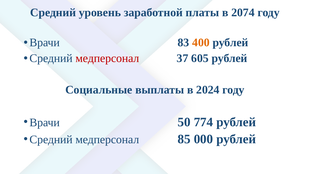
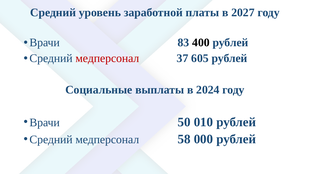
2074: 2074 -> 2027 (243, 13)
400 colour: orange -> black (201, 43)
774: 774 -> 010 (203, 122)
85: 85 -> 58 (184, 140)
